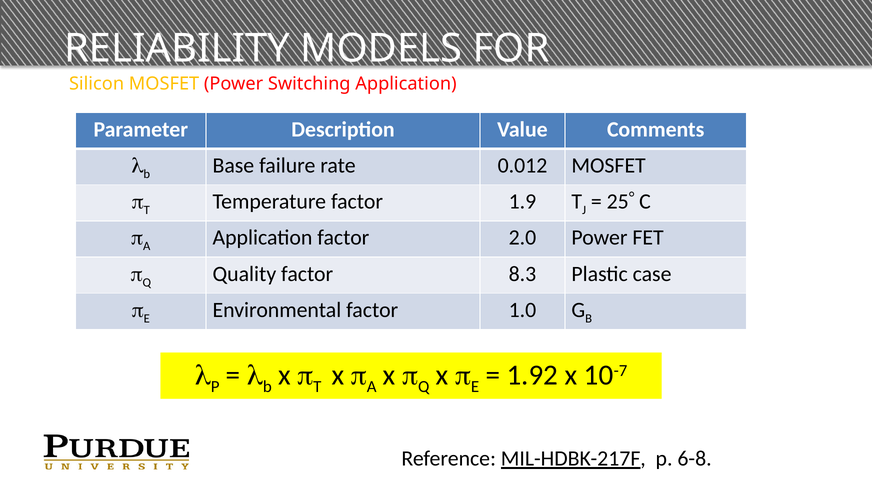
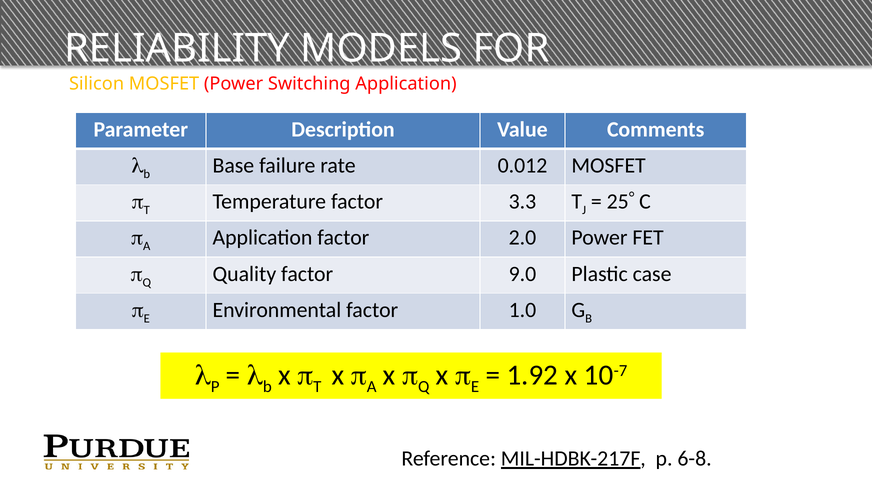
1.9: 1.9 -> 3.3 (522, 201)
8.3: 8.3 -> 9.0 (522, 274)
